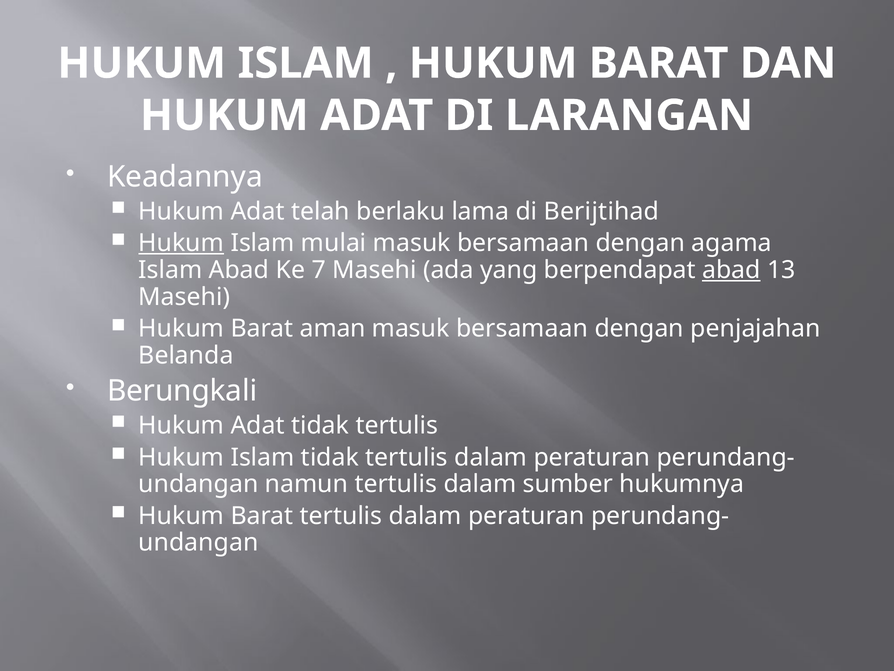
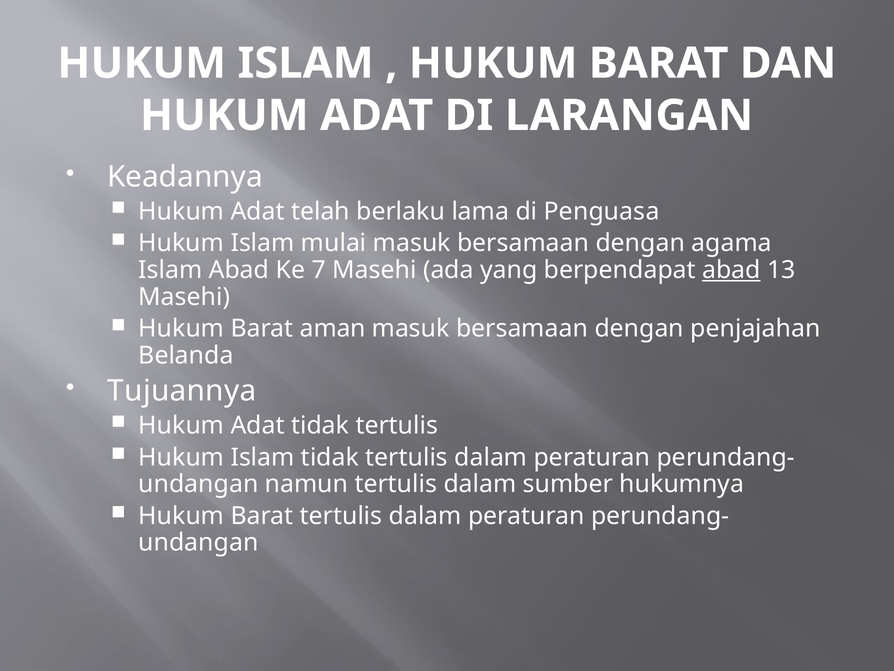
Berijtihad: Berijtihad -> Penguasa (602, 211)
Hukum underline: present -> none (181, 243)
Berungkali: Berungkali -> Tujuannya (182, 391)
